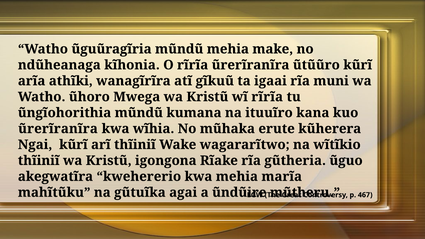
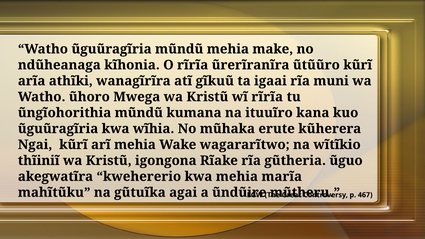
ũrerĩranĩra: ũrerĩranĩra -> ũguũragĩria (58, 129)
arĩ thĩiniĩ: thĩiniĩ -> mehia (135, 145)
